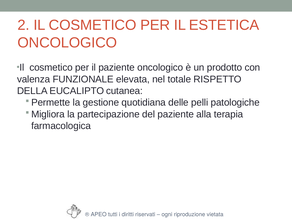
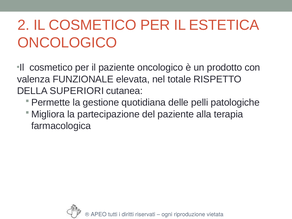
EUCALIPTO: EUCALIPTO -> SUPERIORI (77, 91)
